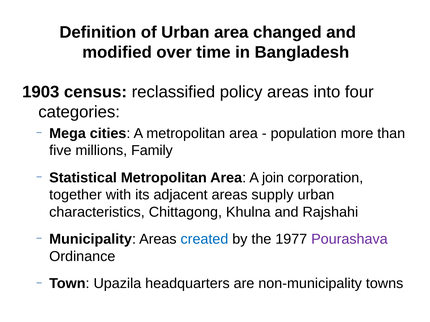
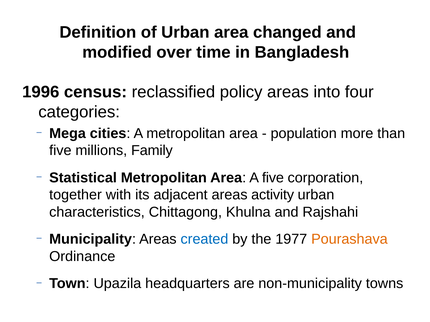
1903: 1903 -> 1996 (41, 92)
A join: join -> five (273, 178)
supply: supply -> activity (273, 195)
Pourashava colour: purple -> orange (349, 240)
